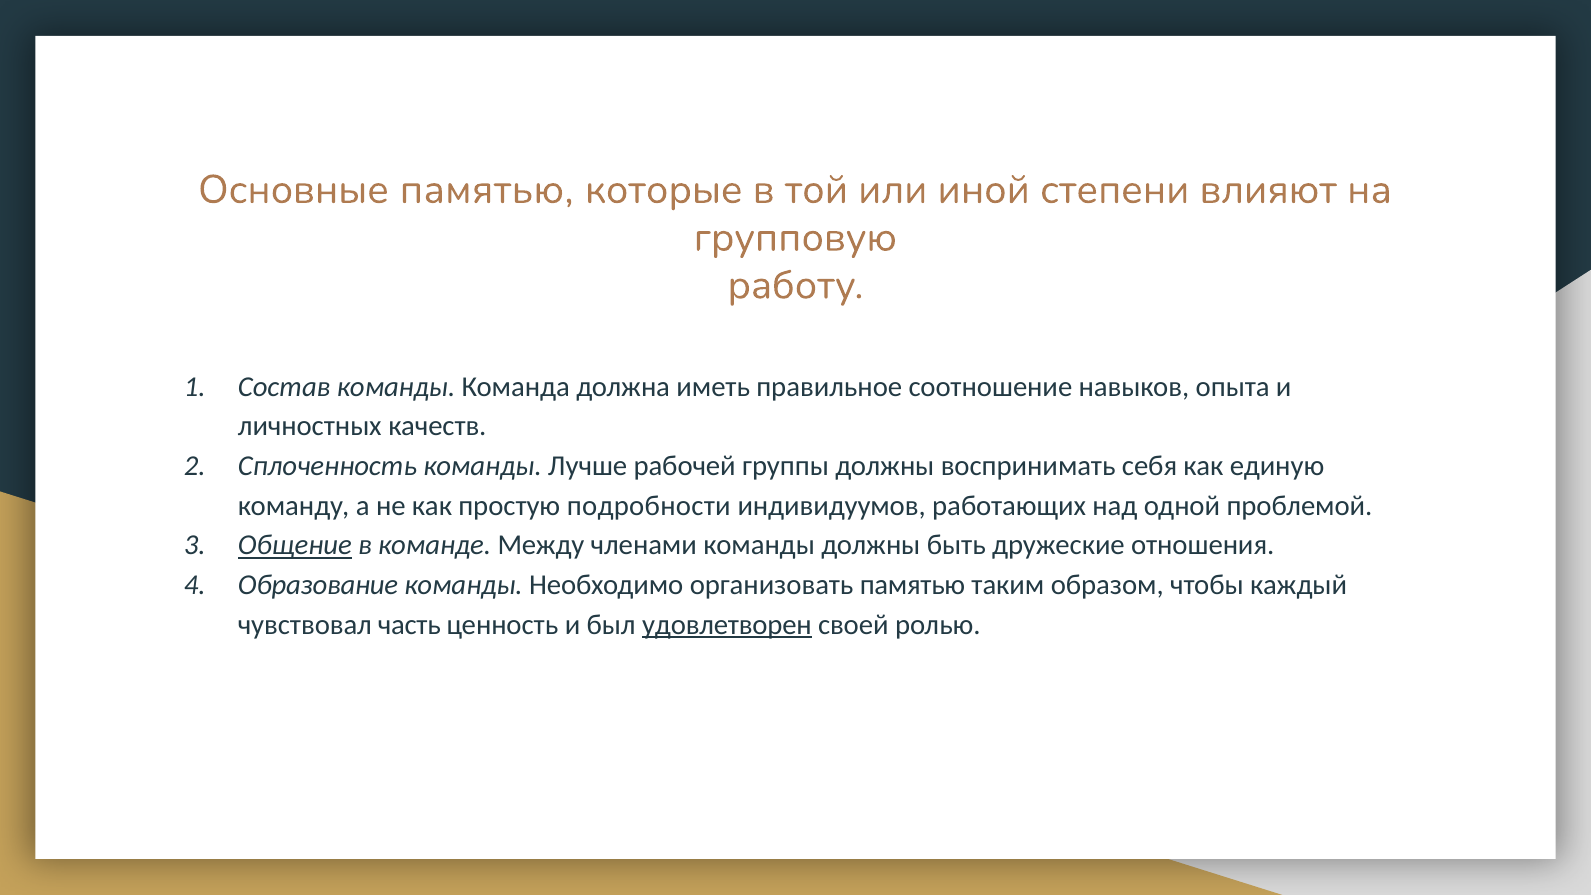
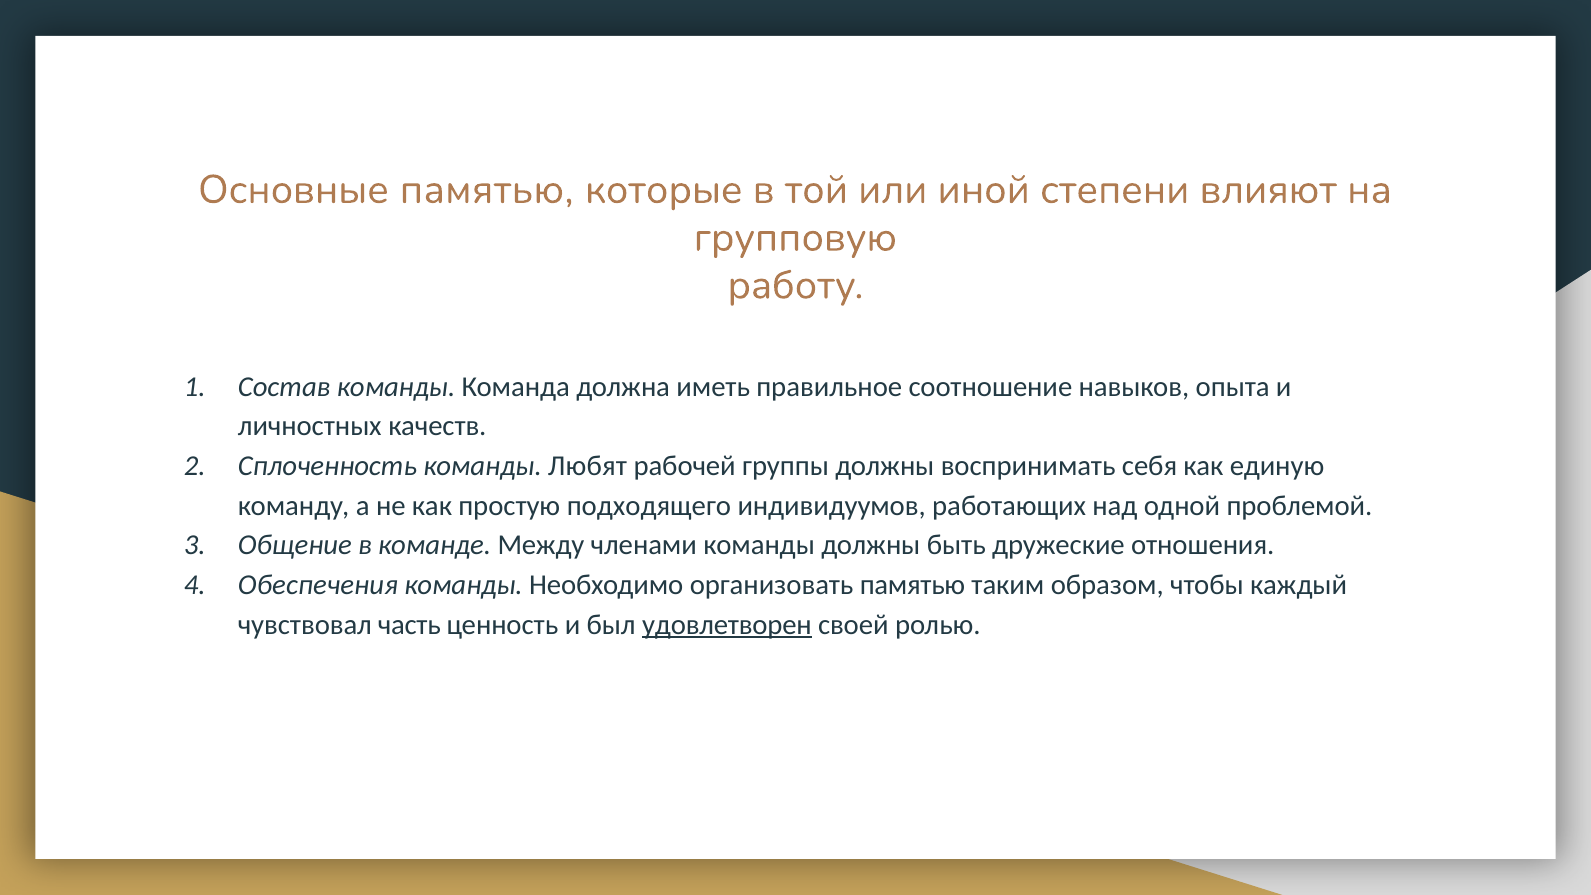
Лучше: Лучше -> Любят (588, 466)
подробности: подробности -> подходящего (649, 506)
Общение underline: present -> none (295, 545)
Образование: Образование -> Обеспечения (318, 585)
